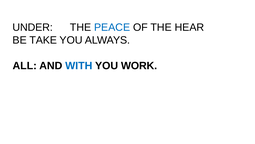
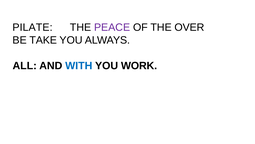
UNDER: UNDER -> PILATE (33, 27)
PEACE colour: blue -> purple (112, 27)
HEAR: HEAR -> OVER (189, 27)
